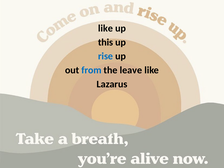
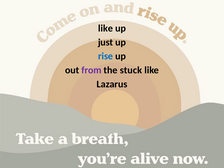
this: this -> just (106, 42)
from colour: blue -> purple (91, 70)
leave: leave -> stuck (131, 70)
